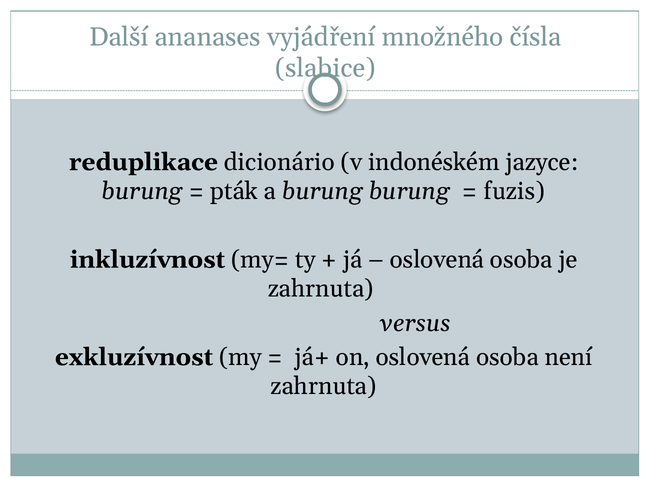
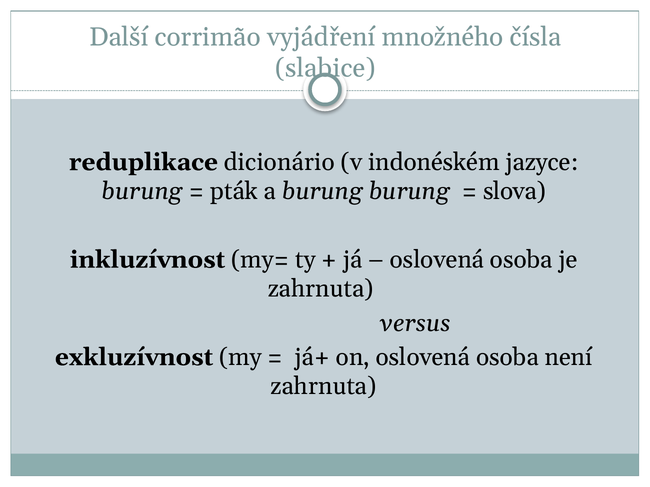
ananases: ananases -> corrimão (208, 37)
fuzis: fuzis -> slova (515, 192)
